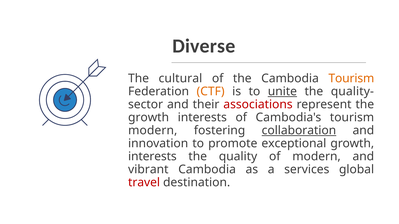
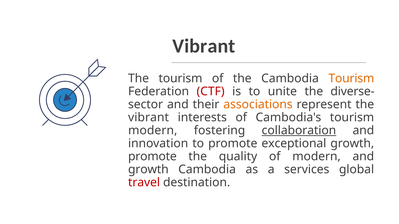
Diverse: Diverse -> Vibrant (204, 46)
The cultural: cultural -> tourism (181, 79)
CTF colour: orange -> red (211, 92)
unite underline: present -> none (282, 92)
quality-: quality- -> diverse- (352, 92)
associations colour: red -> orange (258, 105)
growth: growth -> vibrant (149, 118)
interests: interests -> promote (152, 157)
vibrant: vibrant -> growth (148, 170)
